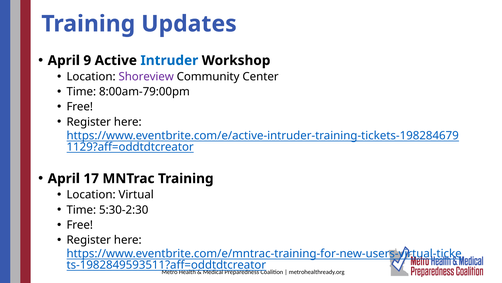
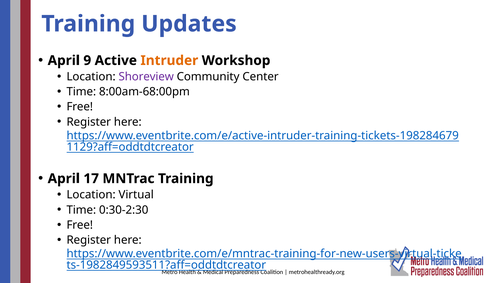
Intruder colour: blue -> orange (169, 60)
8:00am-79:00pm: 8:00am-79:00pm -> 8:00am-68:00pm (144, 92)
5:30-2:30: 5:30-2:30 -> 0:30-2:30 (124, 209)
